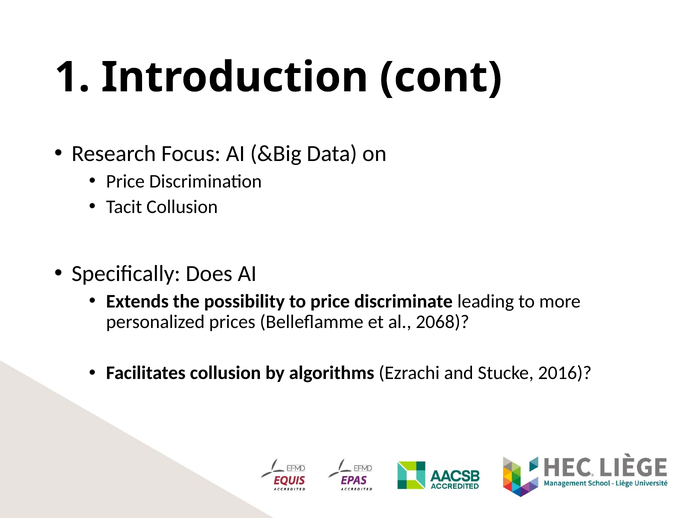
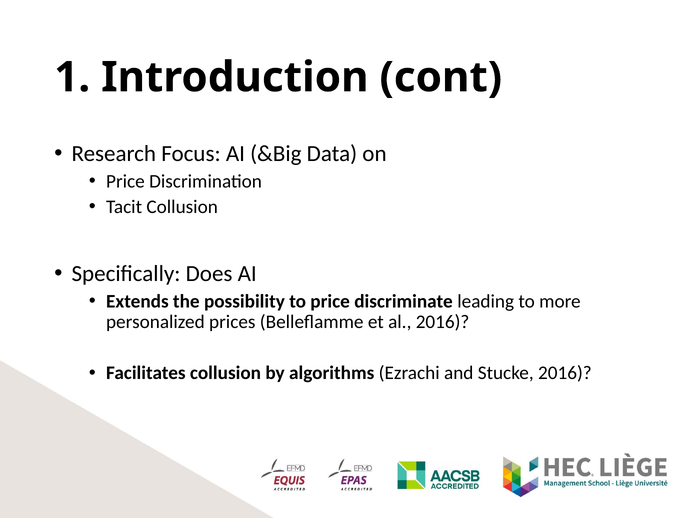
al 2068: 2068 -> 2016 (443, 322)
